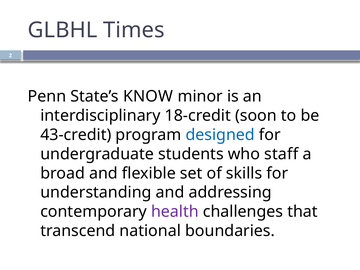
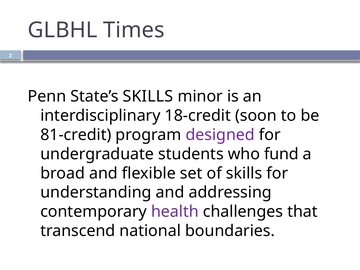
State’s KNOW: KNOW -> SKILLS (148, 96)
43-credit: 43-credit -> 81-credit (76, 135)
designed colour: blue -> purple (220, 135)
staff: staff -> fund (281, 154)
